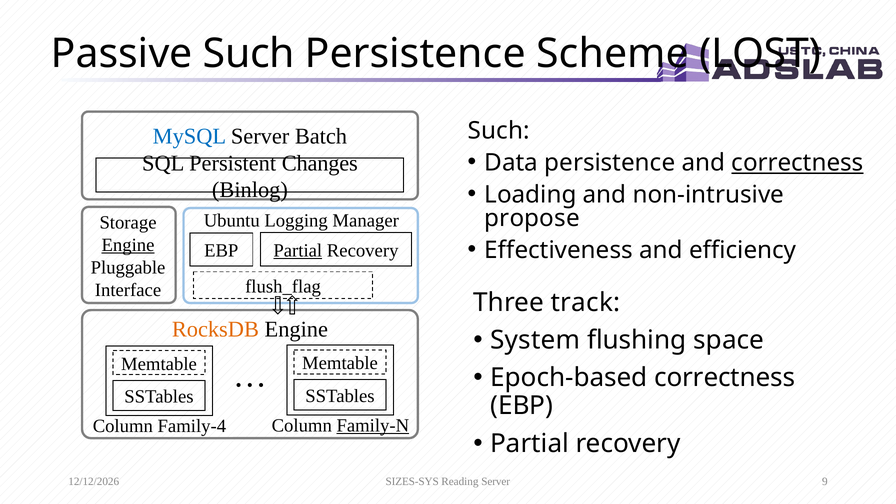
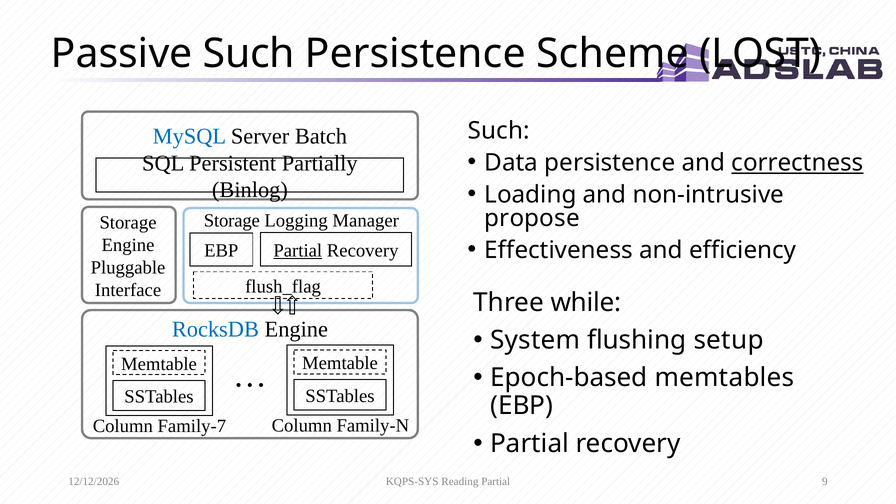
Changes: Changes -> Partially (320, 163)
Ubuntu: Ubuntu -> Storage (232, 220)
Engine underline: present -> none (128, 245)
track: track -> while (586, 303)
RocksDB colour: orange -> blue (215, 329)
space: space -> setup (729, 340)
Epoch-based correctness: correctness -> memtables (725, 378)
Family-N underline: present -> none (373, 425)
Family-4: Family-4 -> Family-7 (192, 426)
SIZES-SYS: SIZES-SYS -> KQPS-SYS (412, 481)
Reading Server: Server -> Partial (496, 481)
